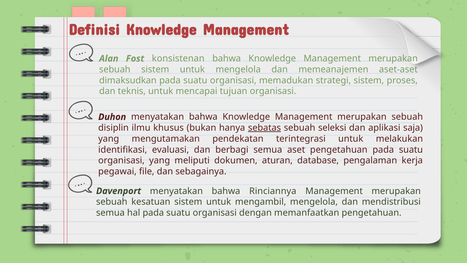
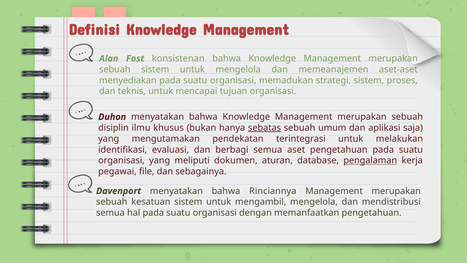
dimaksudkan: dimaksudkan -> menyediakan (128, 80)
seleksi: seleksi -> umum (332, 128)
pengalaman underline: none -> present (370, 160)
